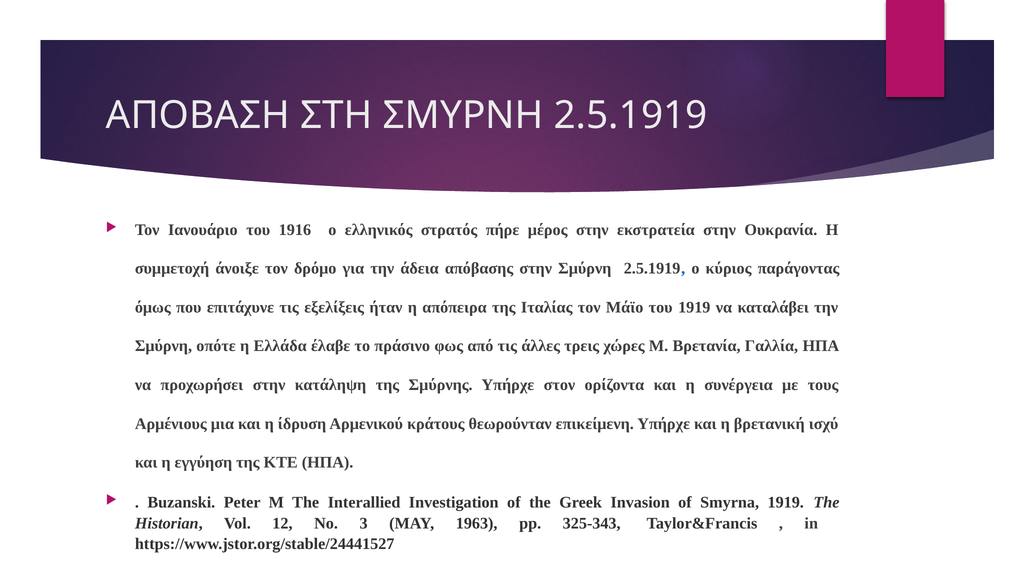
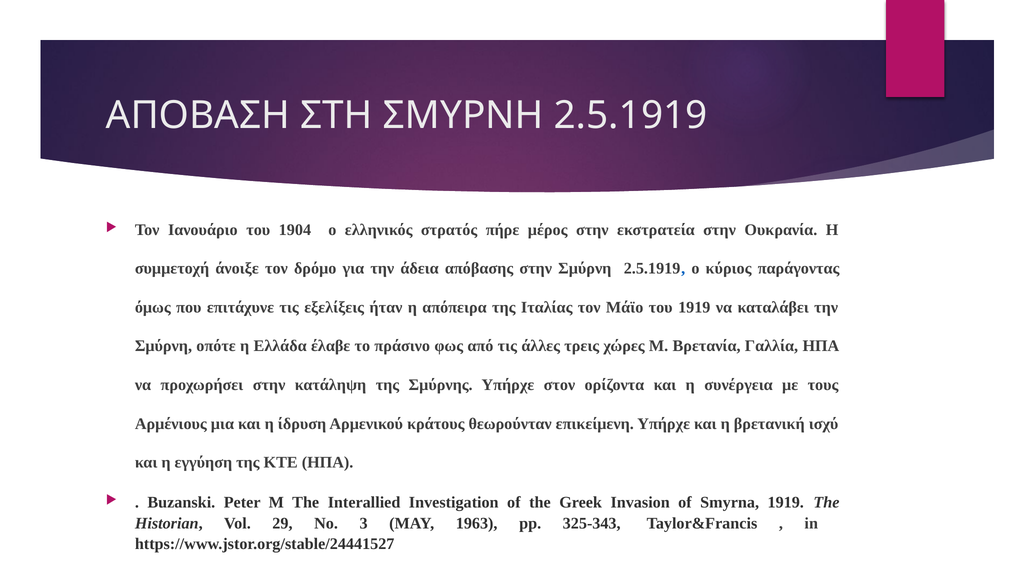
1916: 1916 -> 1904 (295, 230)
12: 12 -> 29 (282, 524)
